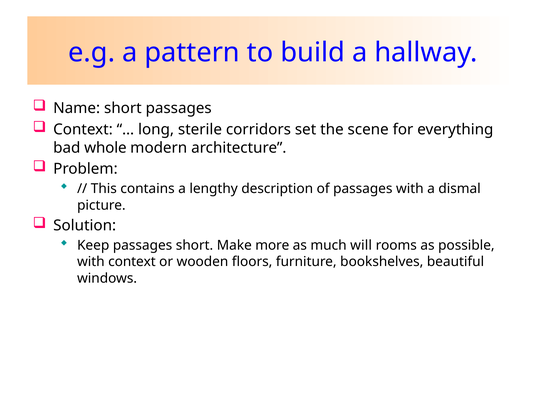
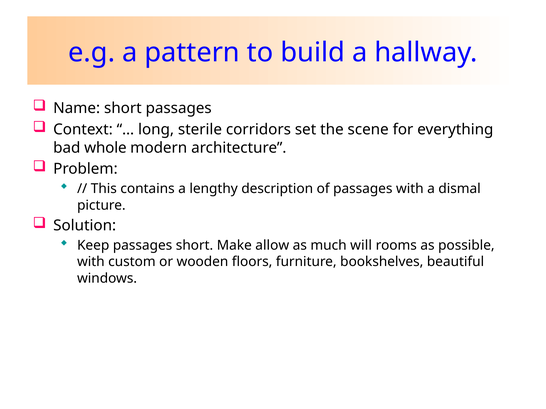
more: more -> allow (272, 246)
with context: context -> custom (132, 262)
